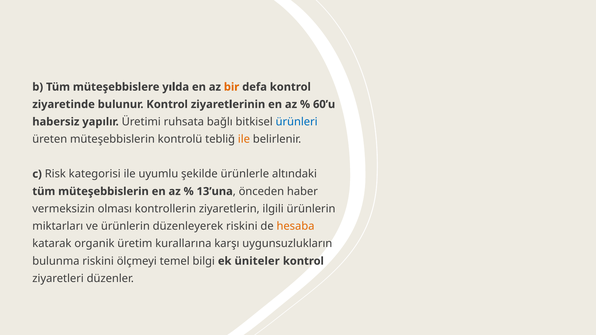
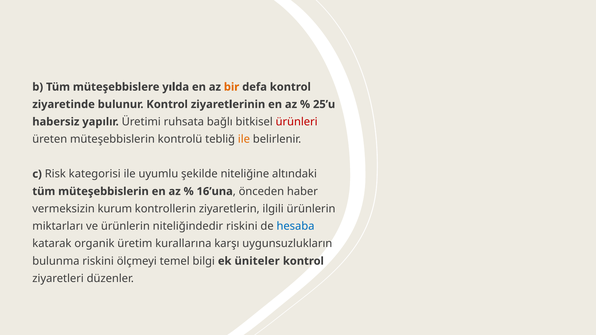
60’u: 60’u -> 25’u (324, 104)
ürünleri colour: blue -> red (297, 122)
ürünlerle: ürünlerle -> niteliğine (245, 174)
13’una: 13’una -> 16’una (215, 192)
olması: olması -> kurum (115, 209)
düzenleyerek: düzenleyerek -> niteliğindedir (188, 226)
hesaba colour: orange -> blue (296, 226)
